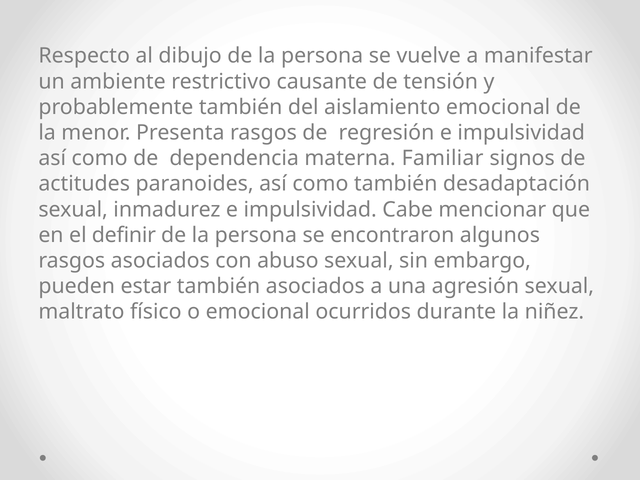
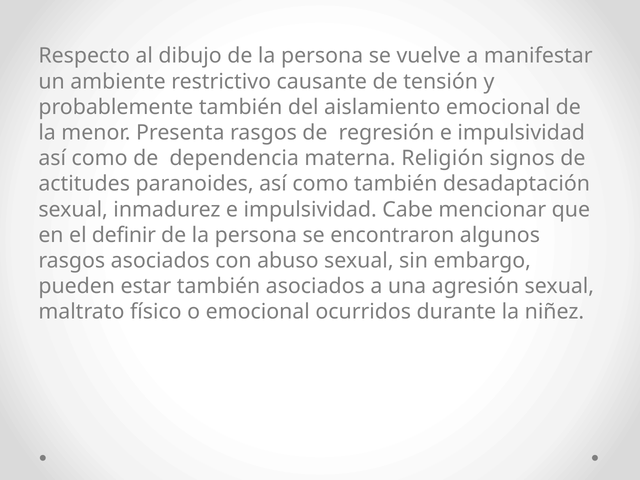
Familiar: Familiar -> Religión (443, 158)
